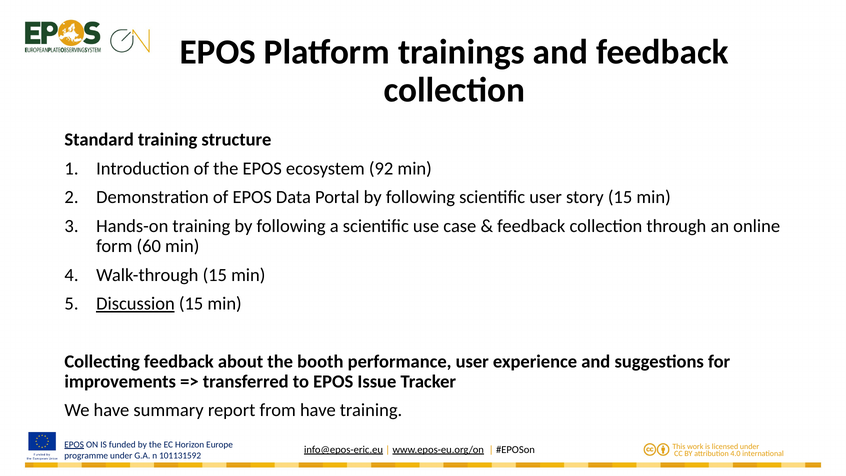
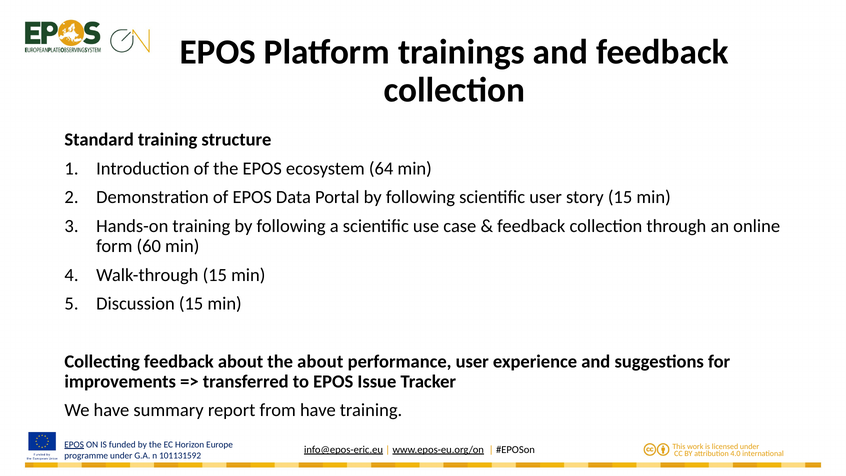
92: 92 -> 64 (381, 169)
Discussion underline: present -> none (135, 304)
the booth: booth -> about (320, 361)
